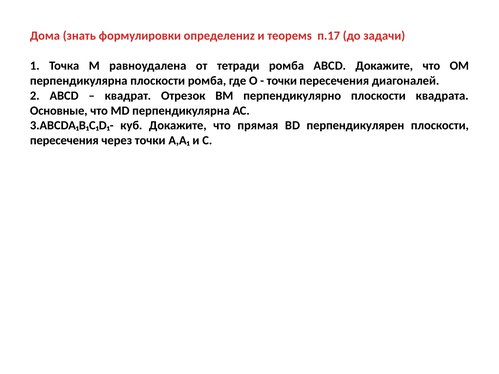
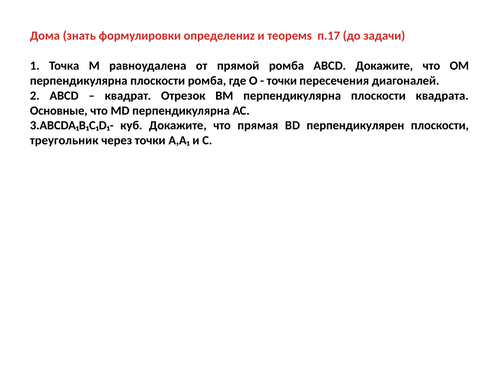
тетради: тетради -> прямой (238, 66)
ВМ перпендикулярно: перпендикулярно -> перпендикулярна (292, 96)
пересечения: пересечения -> треугольник (64, 141)
